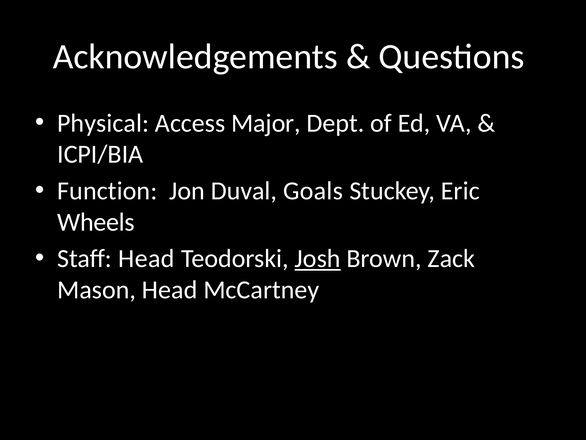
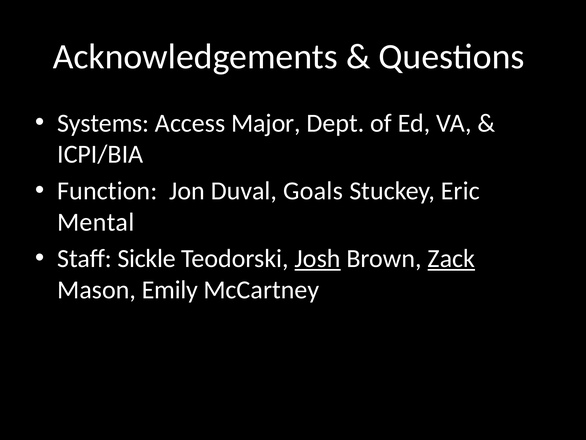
Physical: Physical -> Systems (103, 123)
Wheels: Wheels -> Mental (96, 222)
Staff Head: Head -> Sickle (147, 258)
Zack underline: none -> present (451, 258)
Mason Head: Head -> Emily (170, 290)
